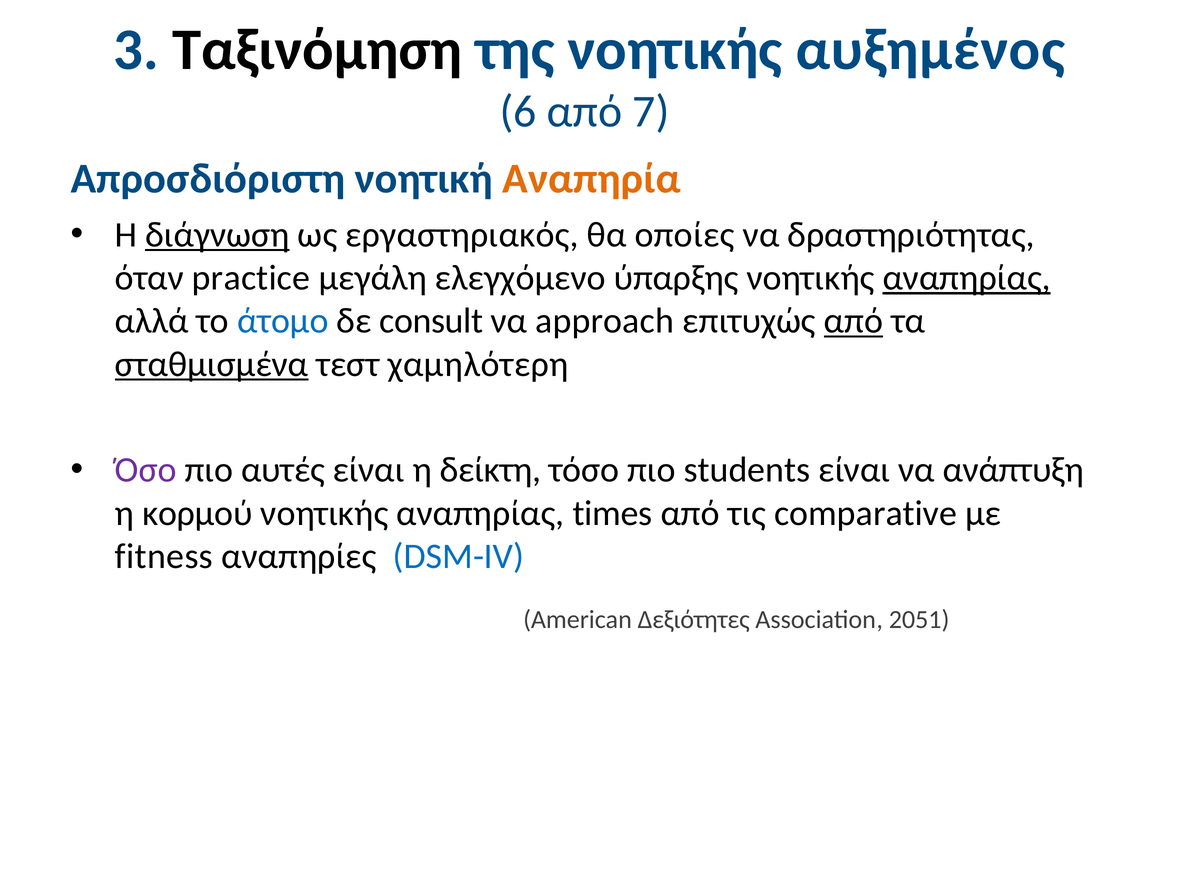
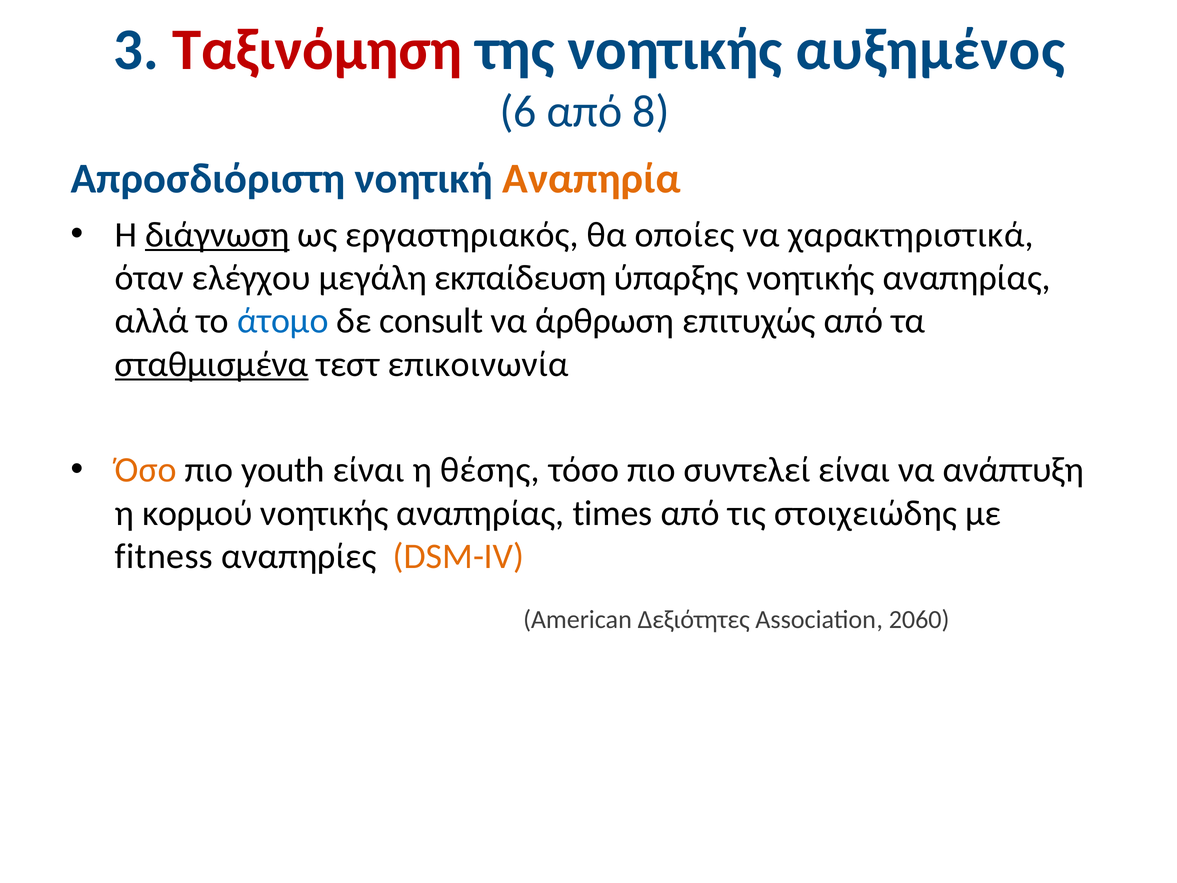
Ταξινόμηση colour: black -> red (317, 50)
7: 7 -> 8 (651, 112)
δραστηριότητας: δραστηριότητας -> χαρακτηριστικά (911, 235)
practice: practice -> ελέγχου (251, 278)
ελεγχόμενο: ελεγχόμενο -> εκπαίδευση (520, 278)
αναπηρίας underline: present -> none (967, 278)
approach: approach -> άρθρωση (605, 321)
από underline: present -> none (853, 321)
χαμηλότερη: χαμηλότερη -> επικοινωνία (478, 364)
Όσο colour: purple -> orange (146, 470)
αυτές: αυτές -> youth (283, 470)
δείκτη: δείκτη -> θέσης (490, 470)
students: students -> συντελεί (747, 470)
comparative: comparative -> στοιχειώδης (866, 513)
DSM-IV colour: blue -> orange (459, 556)
2051: 2051 -> 2060 (919, 620)
